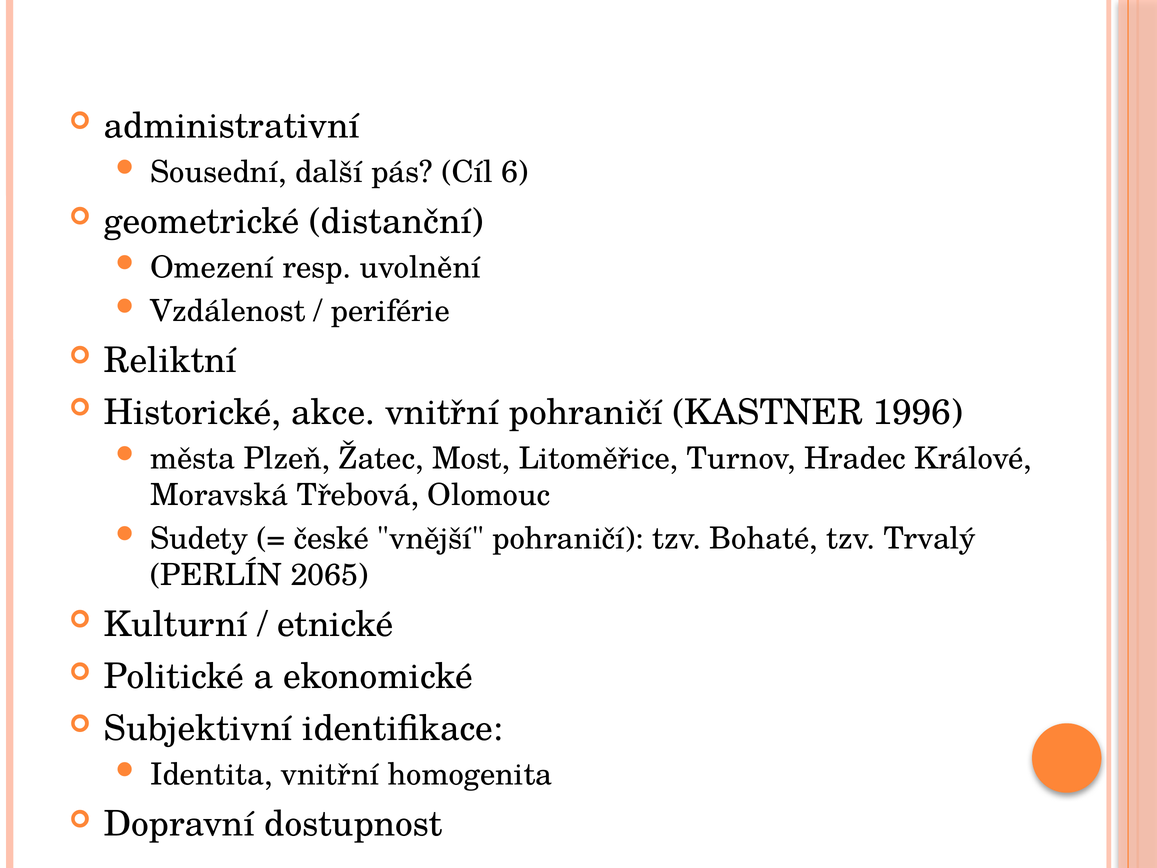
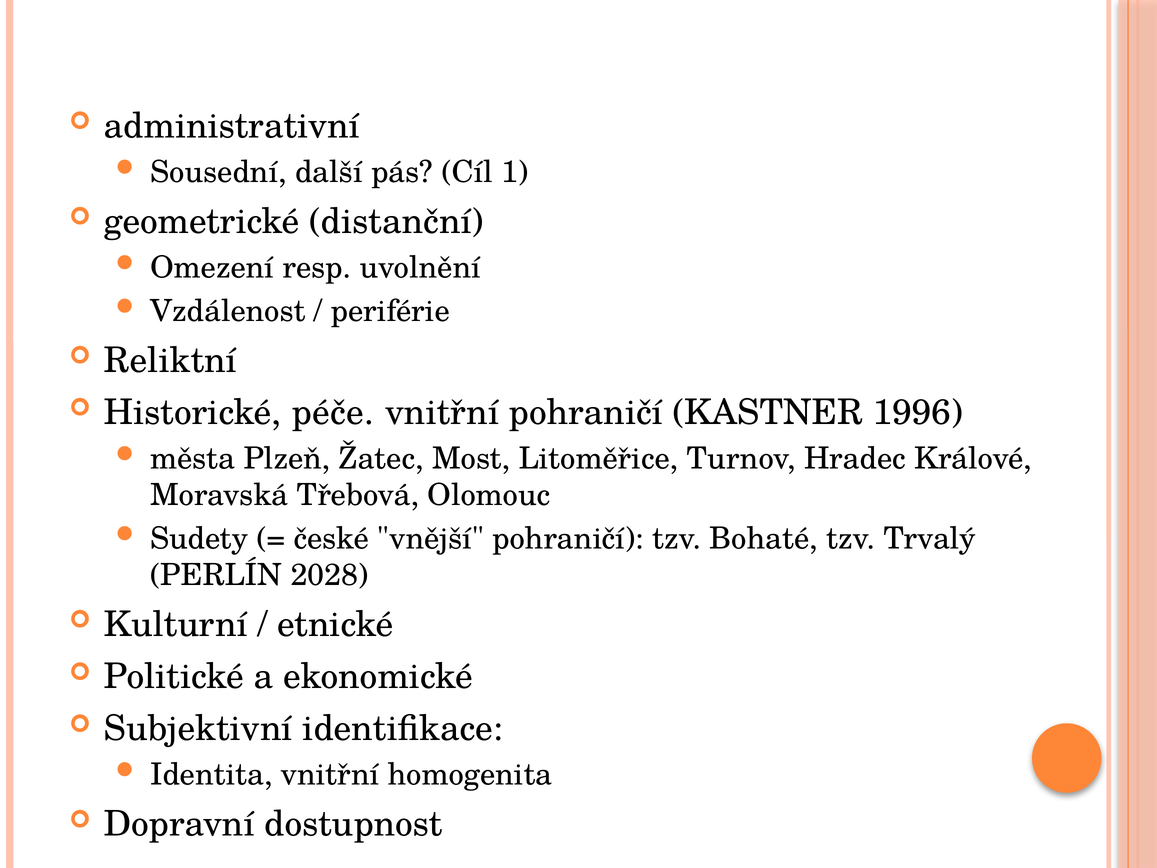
6: 6 -> 1 (515, 172)
akce: akce -> péče (333, 412)
2065: 2065 -> 2028 (329, 575)
